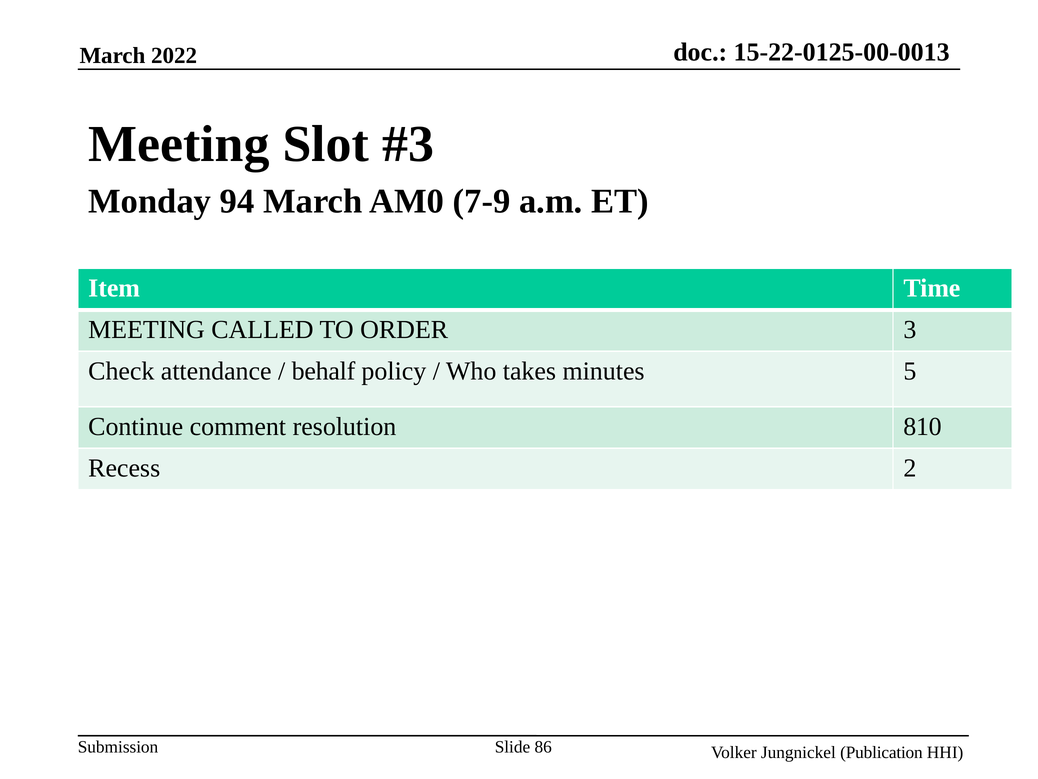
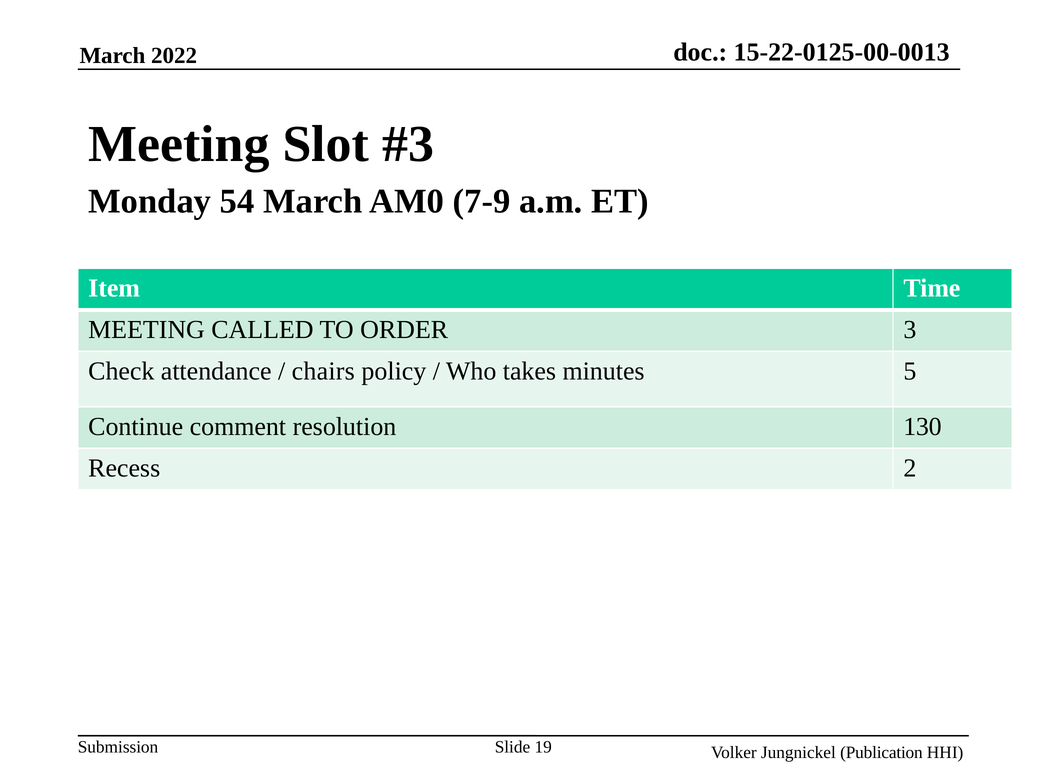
94: 94 -> 54 (237, 201)
behalf: behalf -> chairs (323, 371)
810: 810 -> 130 (922, 426)
86: 86 -> 19 (543, 747)
